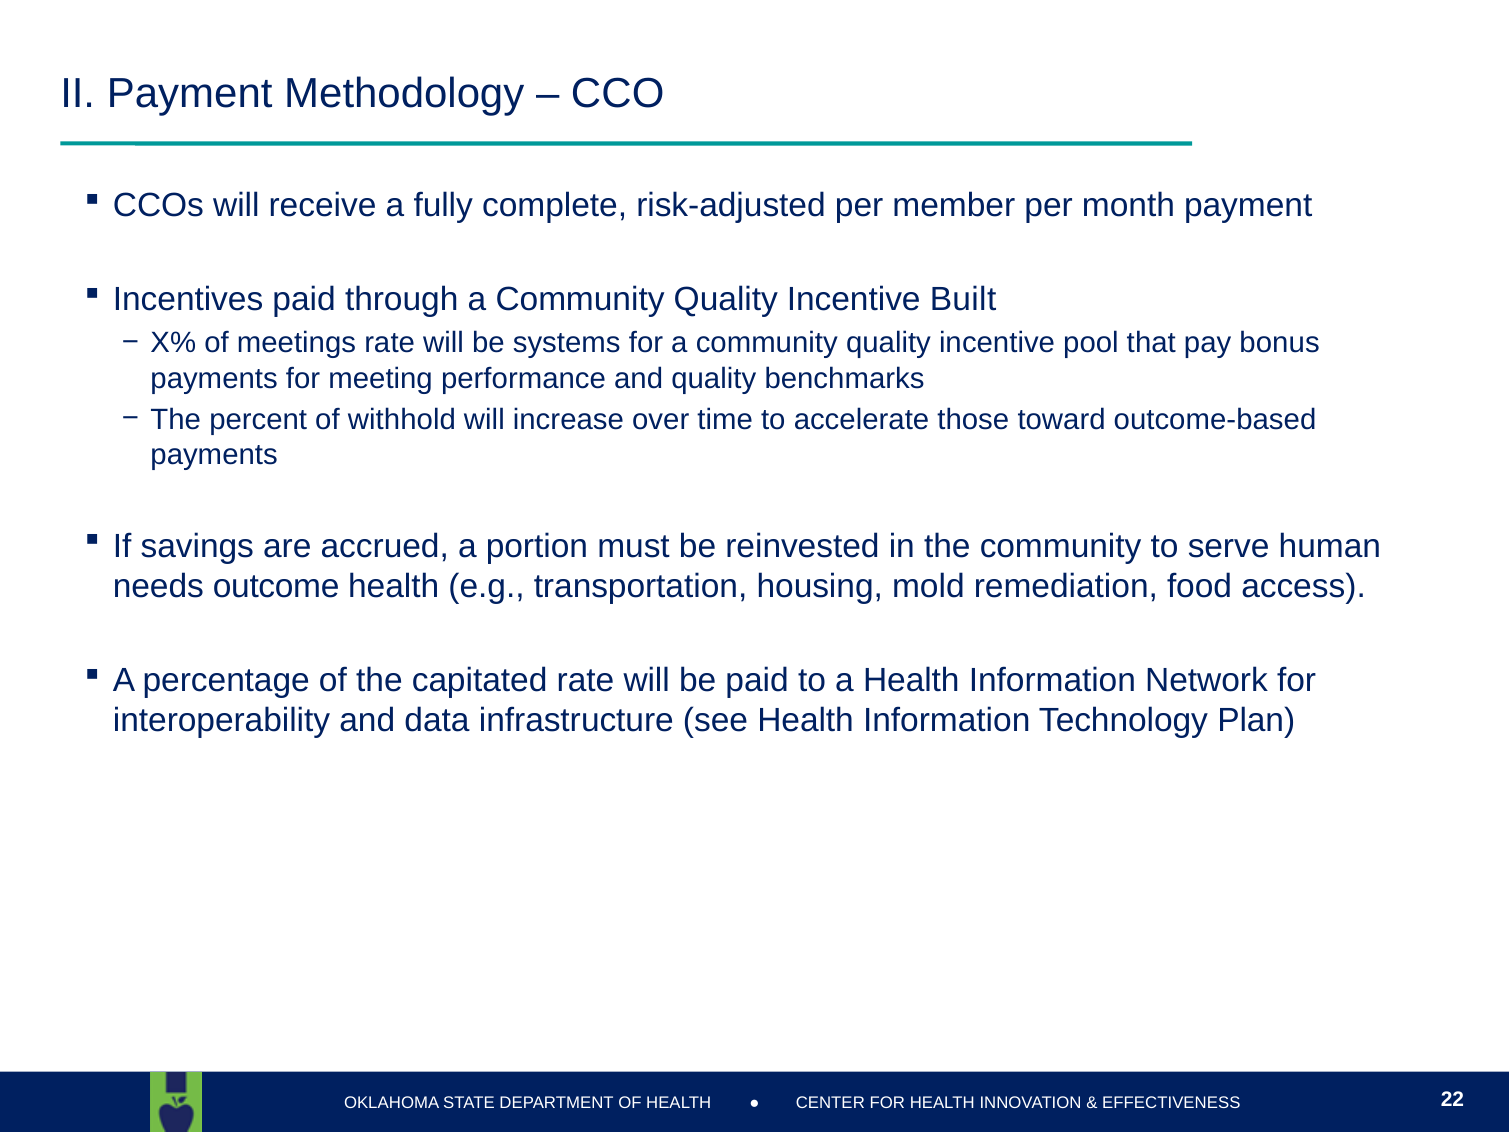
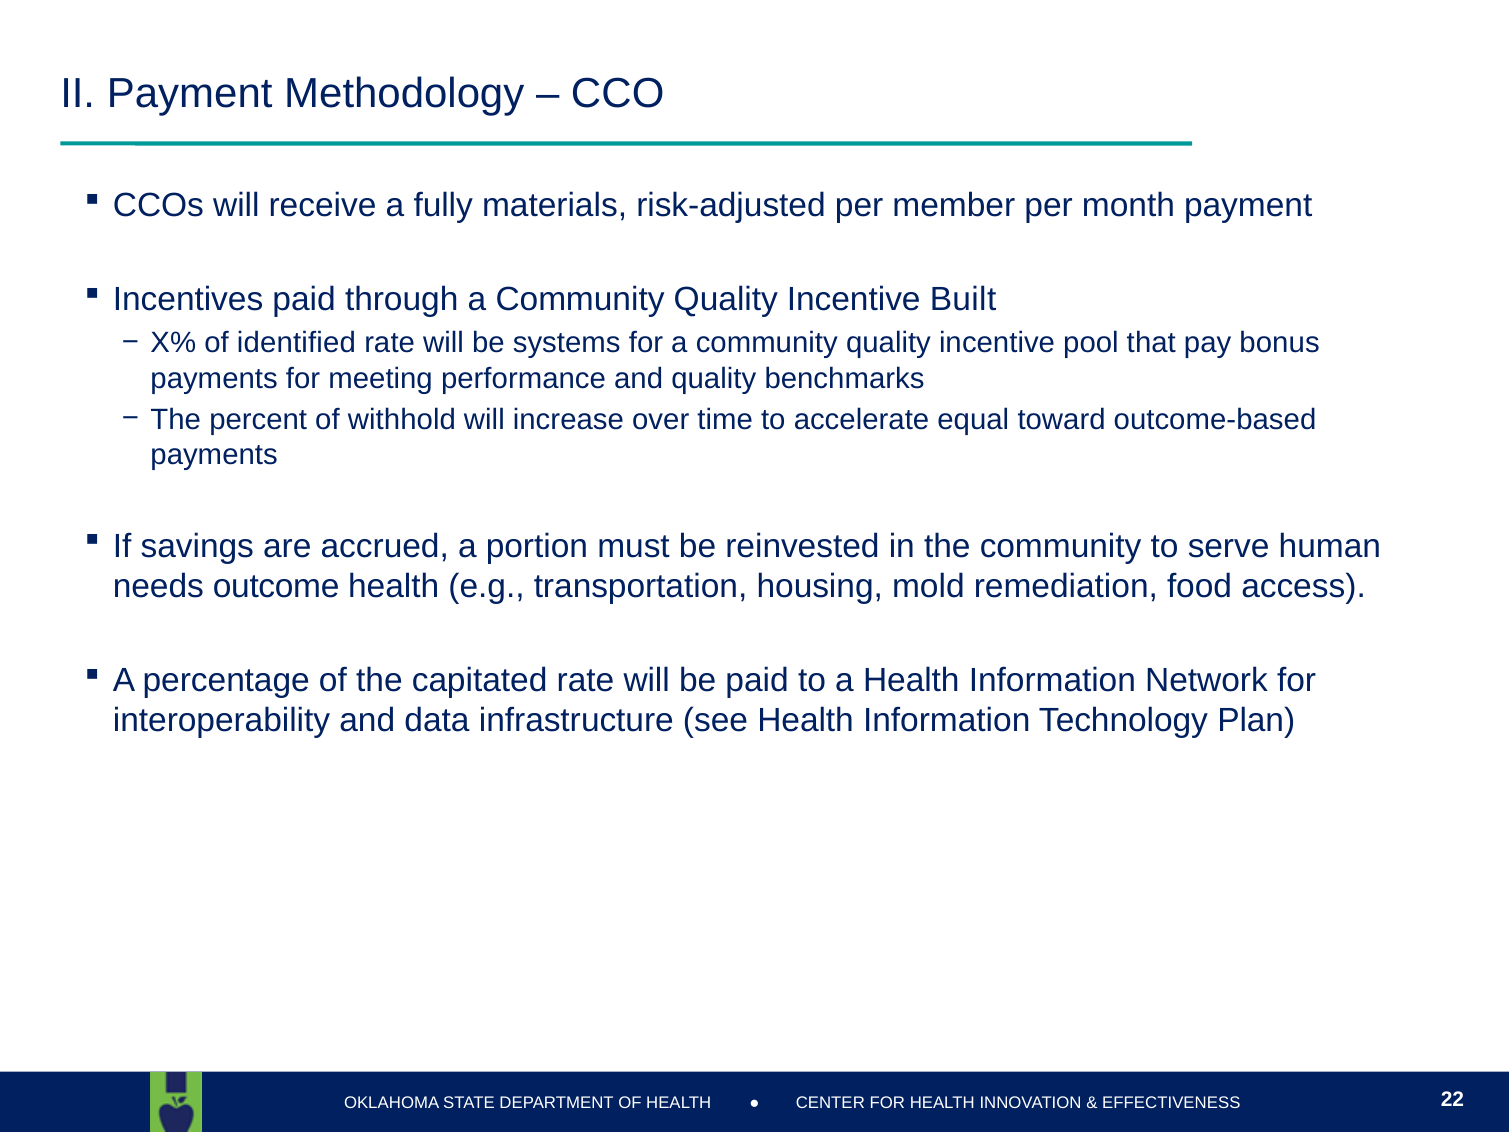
complete: complete -> materials (555, 206)
meetings: meetings -> identified (296, 343)
those: those -> equal (973, 419)
